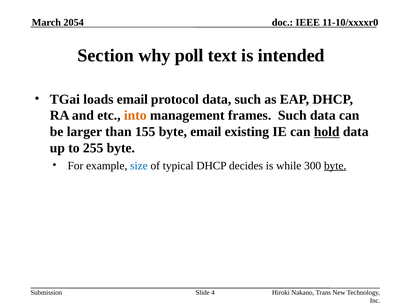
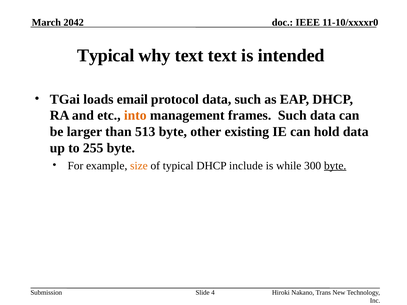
2054: 2054 -> 2042 (74, 23)
Section: Section -> Typical (106, 56)
why poll: poll -> text (189, 56)
155: 155 -> 513 (145, 132)
byte email: email -> other (206, 132)
hold underline: present -> none (327, 132)
size colour: blue -> orange (139, 166)
decides: decides -> include (246, 166)
